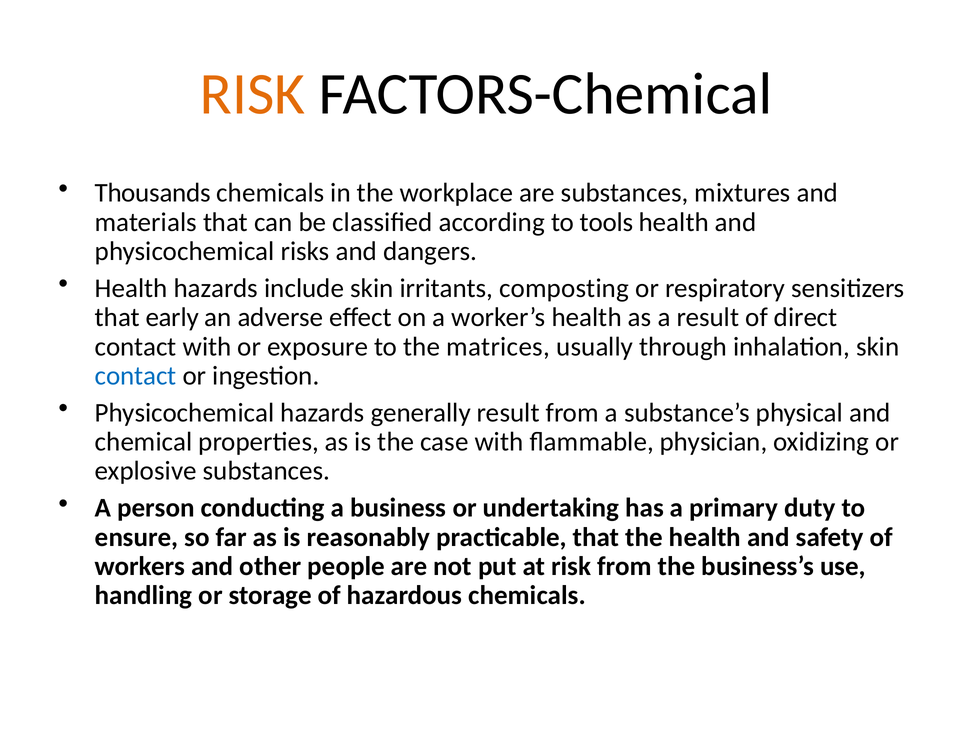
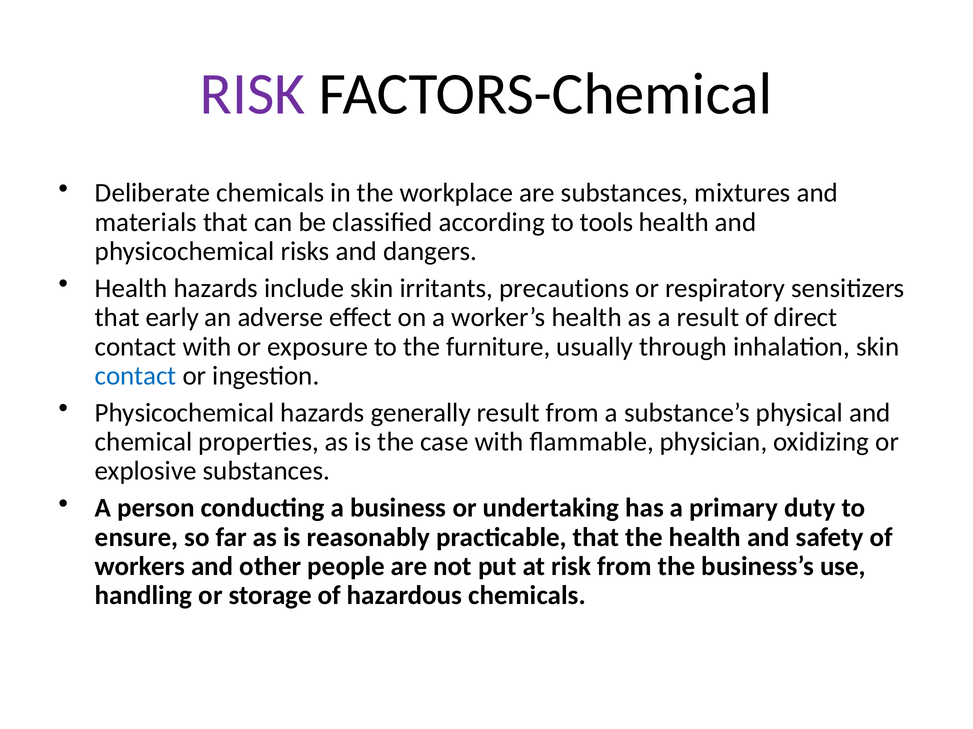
RISK colour: orange -> purple (253, 94)
Thousands: Thousands -> Deliberate (153, 193)
composting: composting -> precautions (564, 289)
matrices: matrices -> furniture (498, 347)
